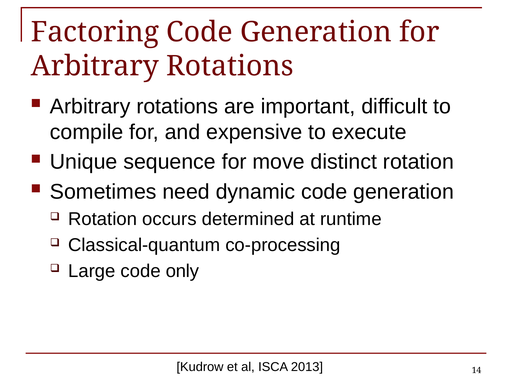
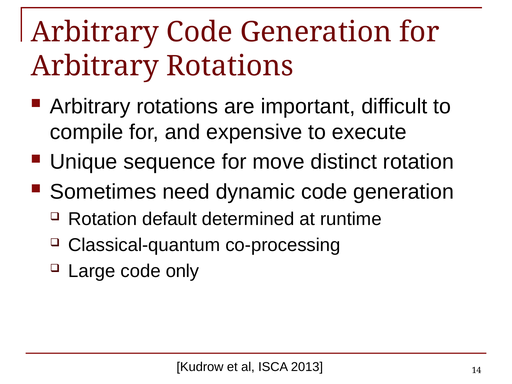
Factoring: Factoring -> Arbitrary (95, 32)
occurs: occurs -> default (170, 219)
